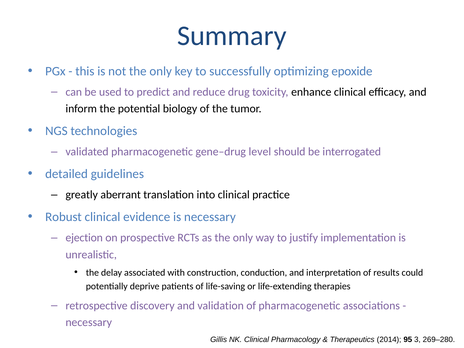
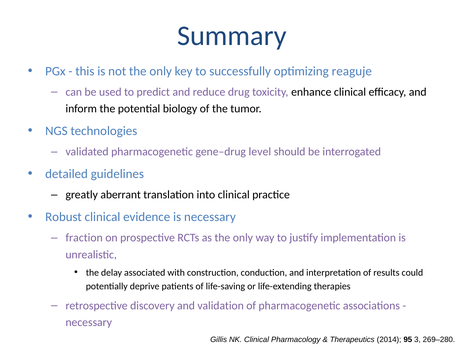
epoxide: epoxide -> reaguje (352, 71)
ejection: ejection -> fraction (84, 238)
